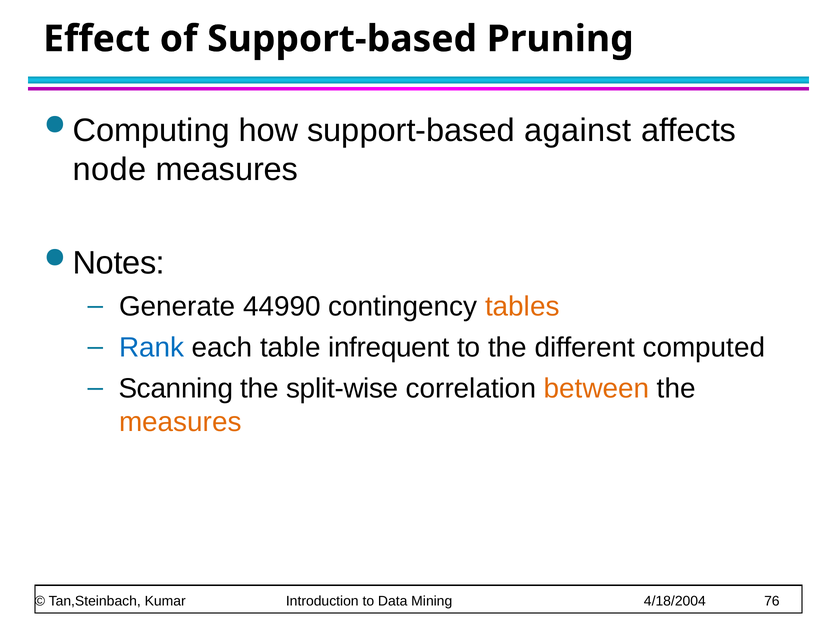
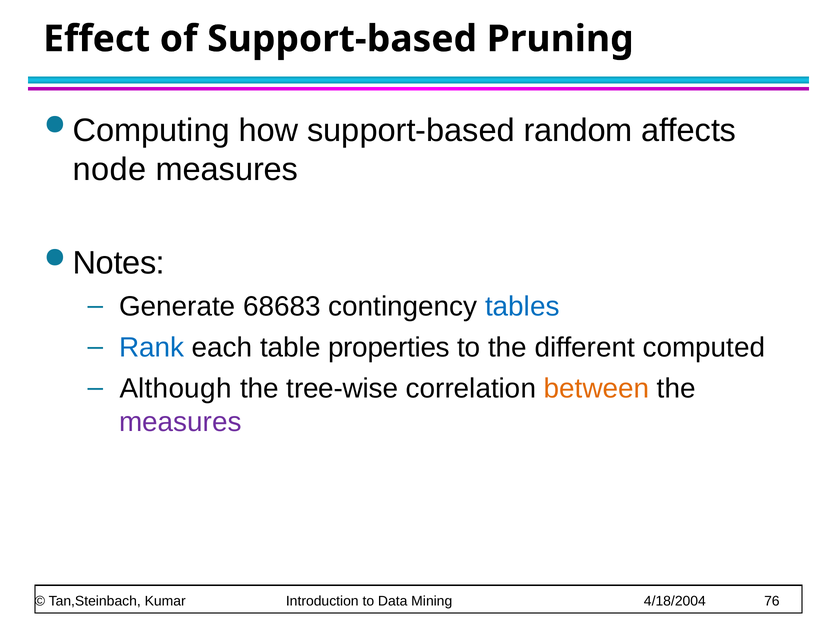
against: against -> random (578, 130)
44990: 44990 -> 68683 (282, 307)
tables colour: orange -> blue (522, 307)
infrequent: infrequent -> properties (389, 348)
Scanning: Scanning -> Although (176, 389)
split-wise: split-wise -> tree-wise (342, 389)
measures colour: orange -> purple (180, 422)
